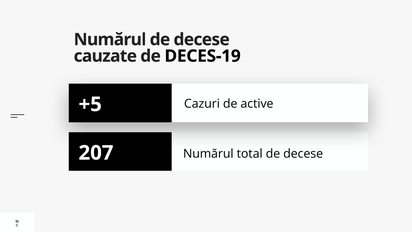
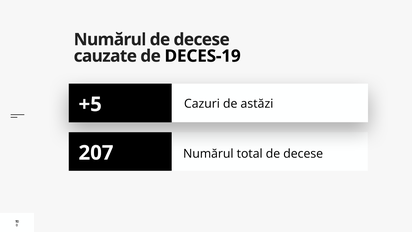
active: active -> astăzi (257, 104)
